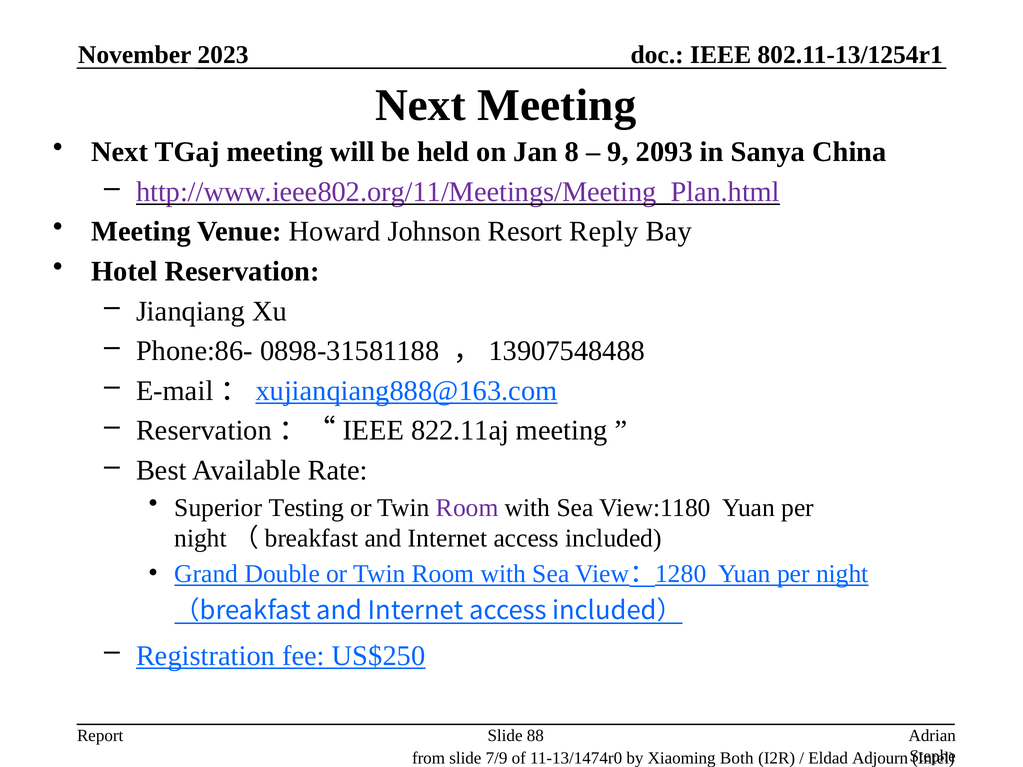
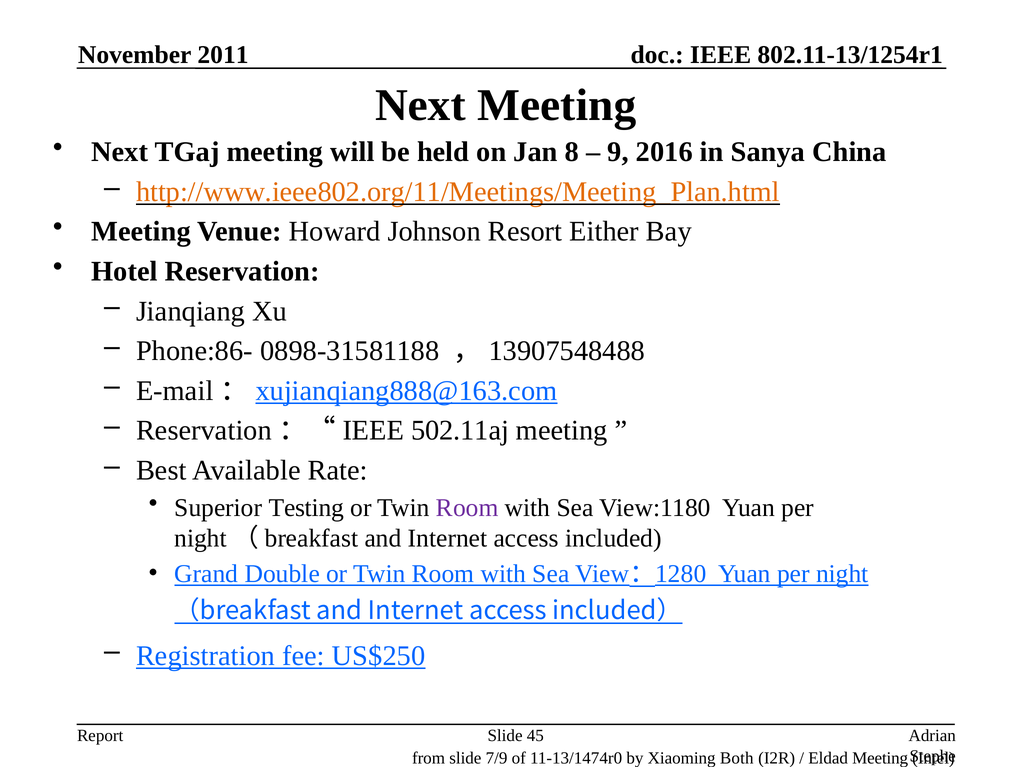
2023: 2023 -> 2011 (223, 55)
2093: 2093 -> 2016 (664, 152)
http://www.ieee802.org/11/Meetings/Meeting_Plan.html colour: purple -> orange (458, 192)
Reply: Reply -> Either (604, 232)
822.11aj: 822.11aj -> 502.11aj (460, 431)
88: 88 -> 45 (535, 736)
Eldad Adjourn: Adjourn -> Meeting (880, 758)
